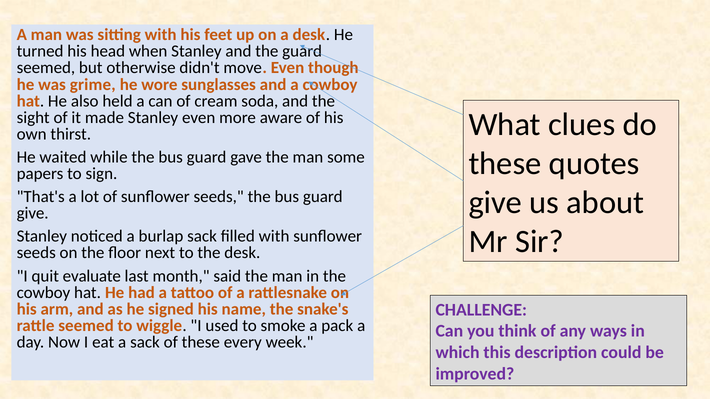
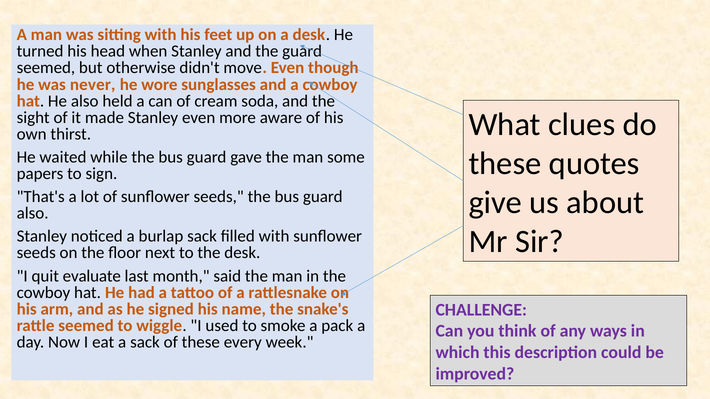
grime: grime -> never (93, 84)
give: give -> also (33, 213)
